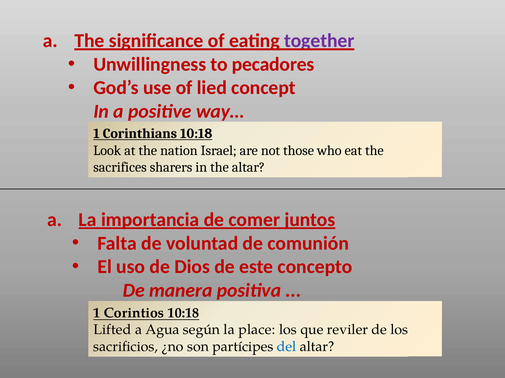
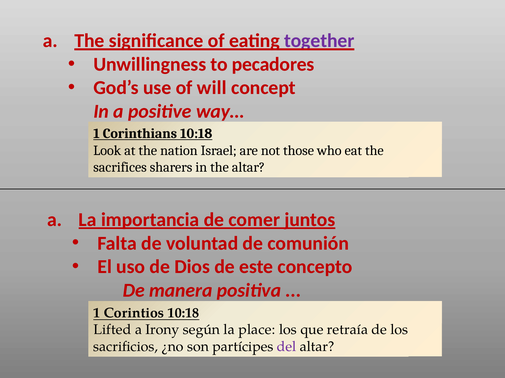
lied: lied -> will (212, 88)
Agua: Agua -> Irony (163, 330)
reviler: reviler -> retraía (347, 330)
del colour: blue -> purple (287, 347)
